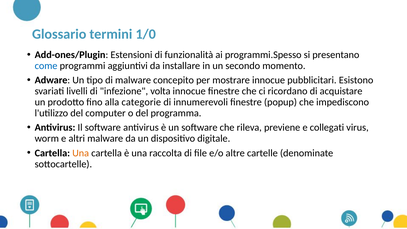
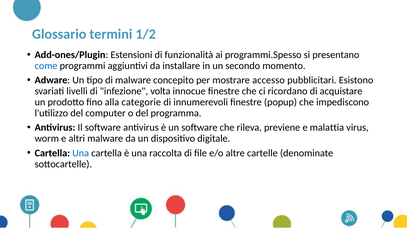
1/0: 1/0 -> 1/2 (146, 34)
mostrare innocue: innocue -> accesso (269, 80)
collegati: collegati -> malattia (327, 128)
Una colour: orange -> blue (81, 153)
